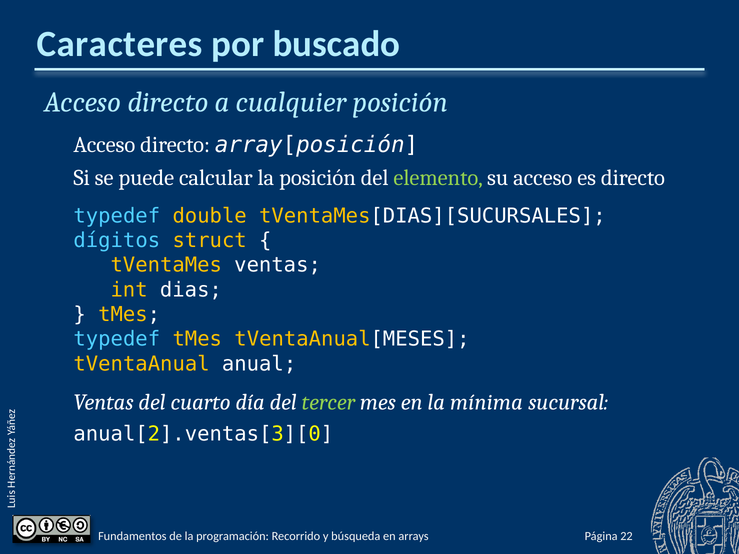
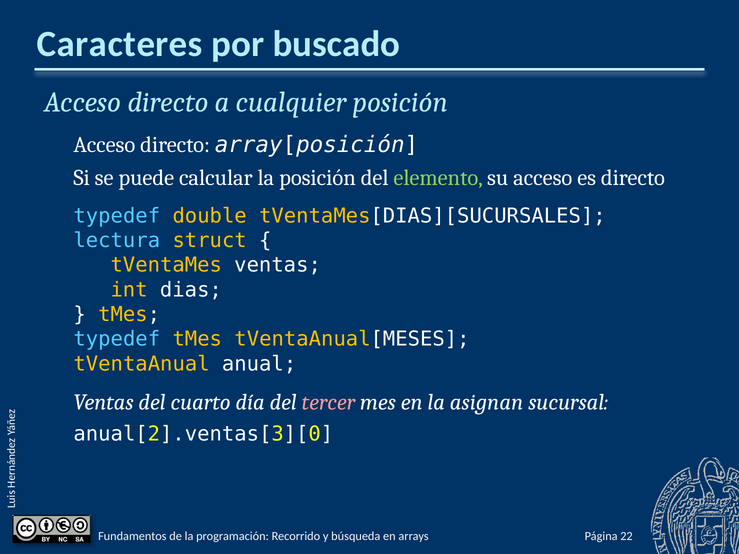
dígitos: dígitos -> lectura (117, 241)
tercer colour: light green -> pink (328, 402)
mínima: mínima -> asignan (487, 402)
